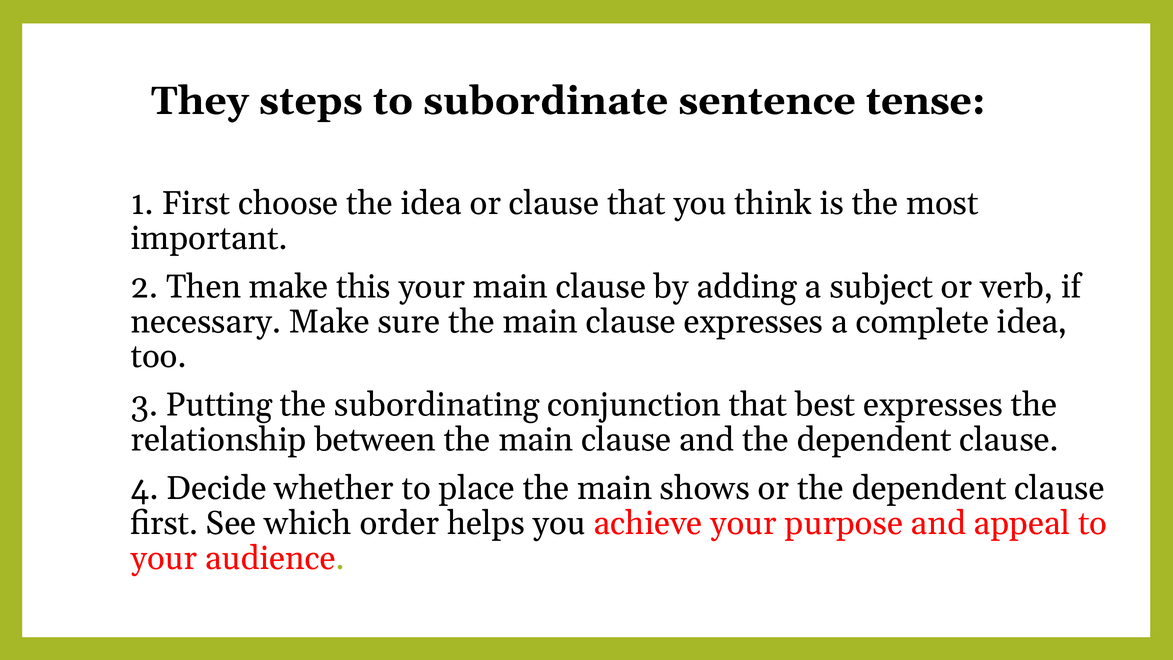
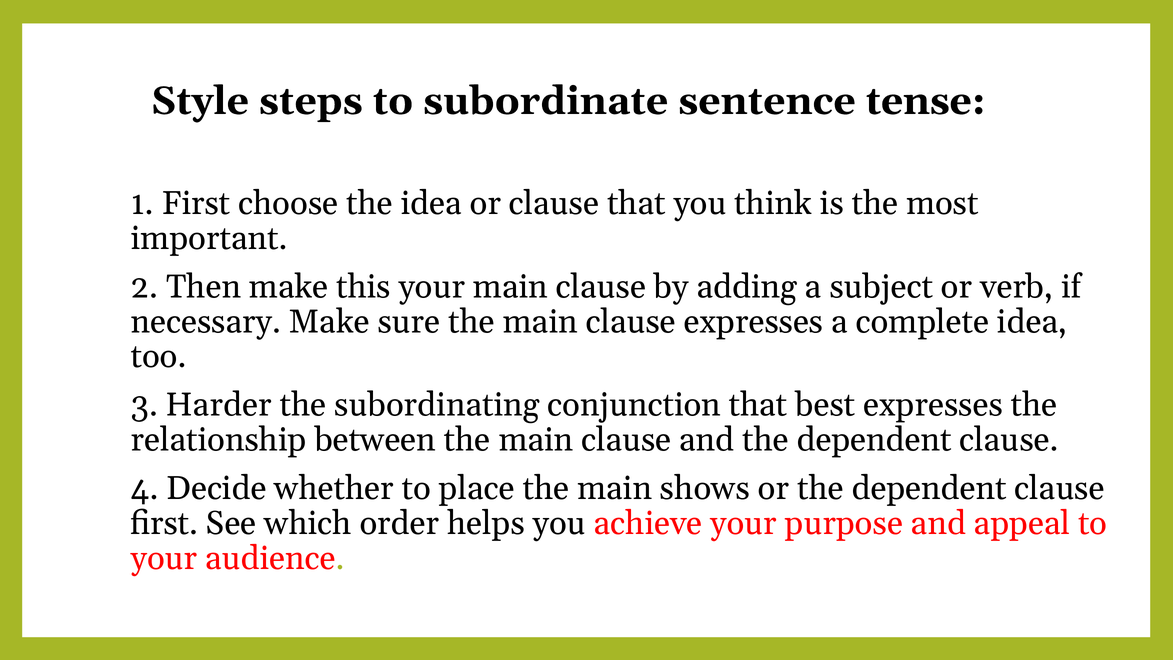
They: They -> Style (200, 101)
Putting: Putting -> Harder (219, 405)
